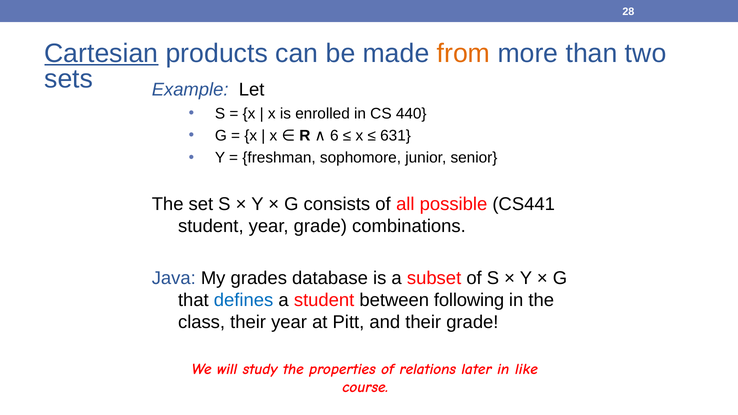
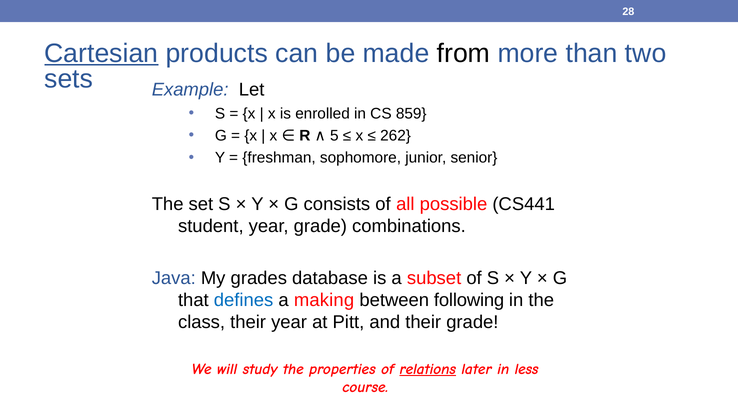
from colour: orange -> black (463, 53)
440: 440 -> 859 (411, 114)
6: 6 -> 5 (334, 136)
631: 631 -> 262 (396, 136)
a student: student -> making (324, 300)
relations underline: none -> present (428, 369)
like: like -> less (527, 369)
